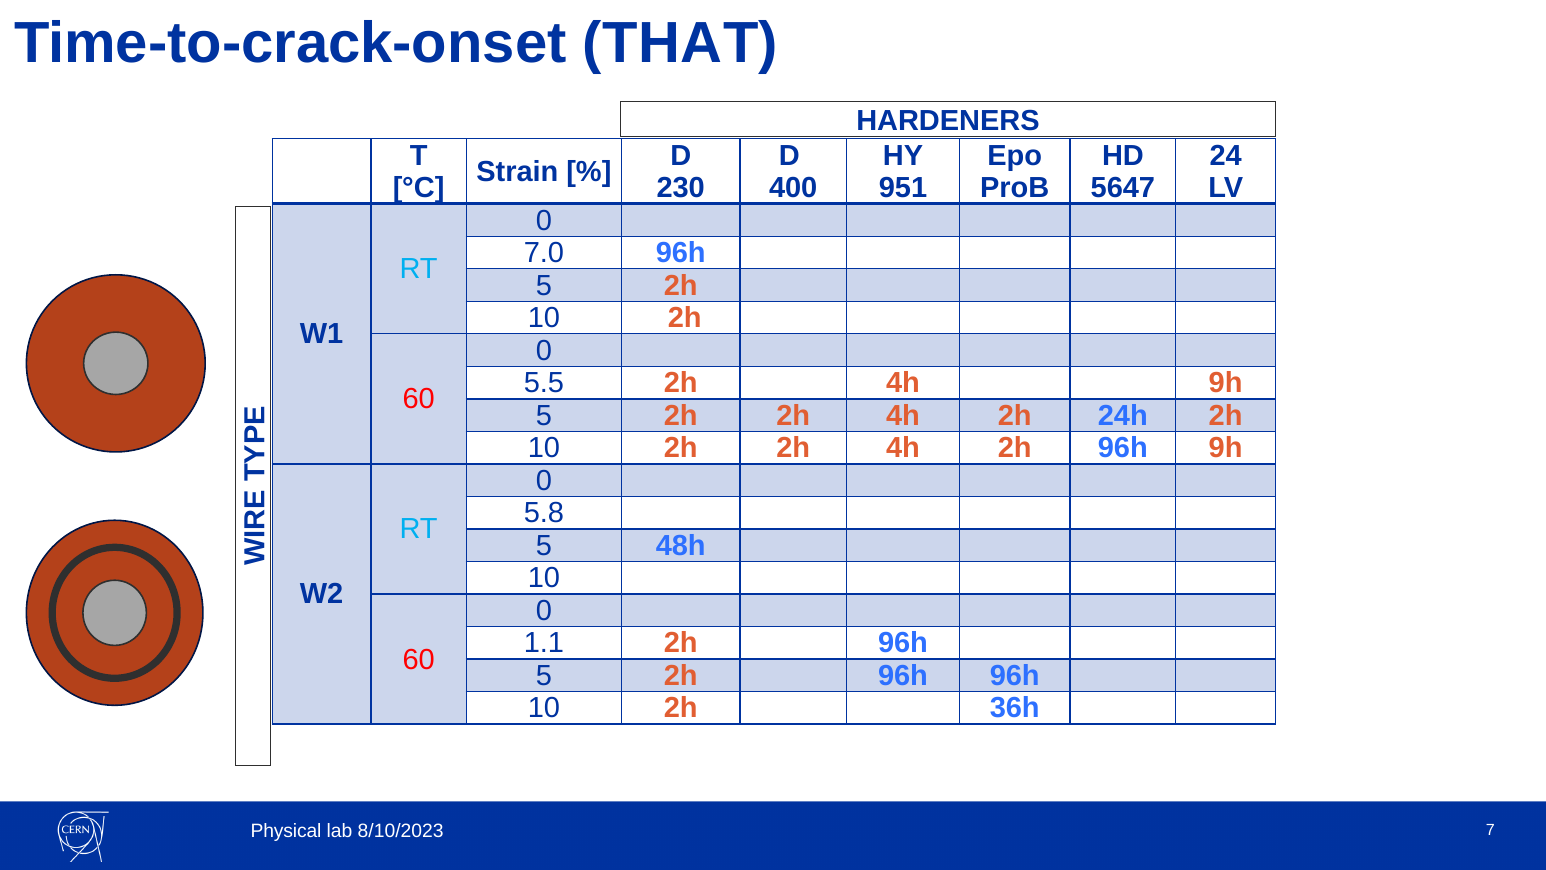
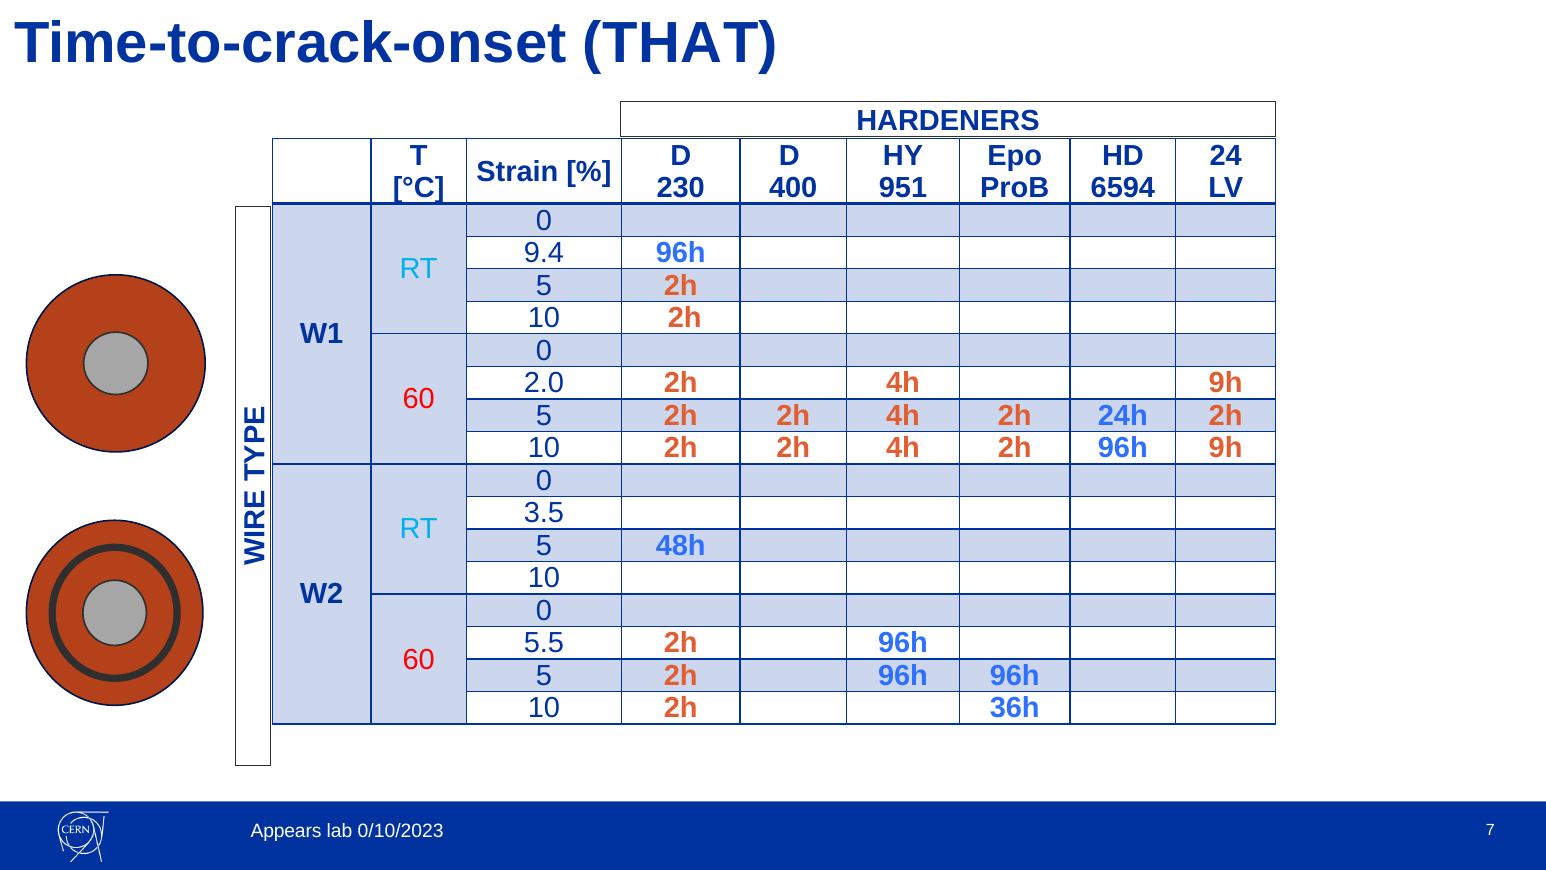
5647: 5647 -> 6594 (1123, 188)
7.0: 7.0 -> 9.4 (544, 253)
5.5: 5.5 -> 2.0 (544, 383)
5.8: 5.8 -> 3.5 (544, 513)
1.1: 1.1 -> 5.5 (544, 643)
Physical: Physical -> Appears (286, 830)
8/10/2023: 8/10/2023 -> 0/10/2023 (401, 830)
